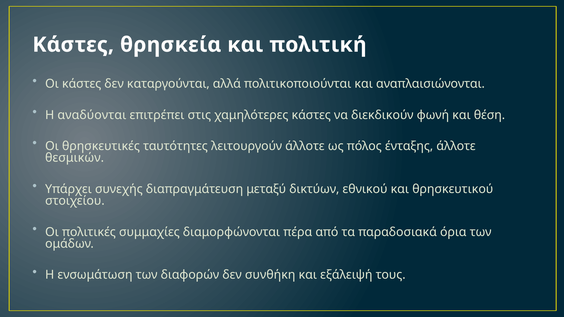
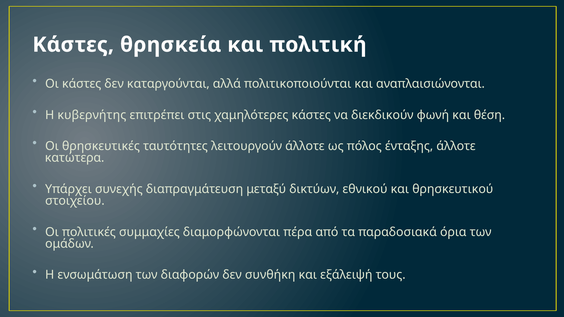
αναδύονται: αναδύονται -> κυβερνήτης (92, 115)
θεσμικών: θεσμικών -> κατώτερα (75, 158)
